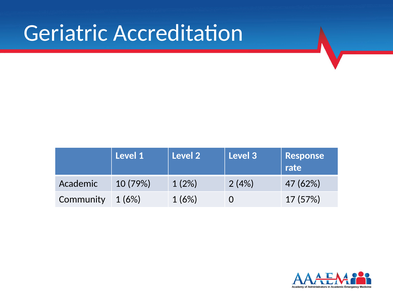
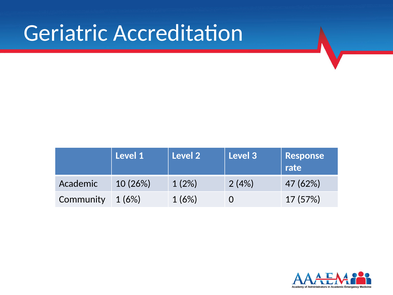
79%: 79% -> 26% (139, 183)
